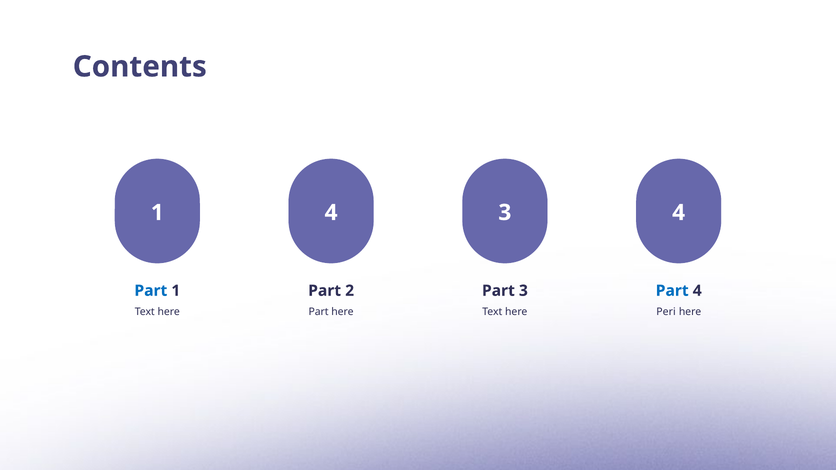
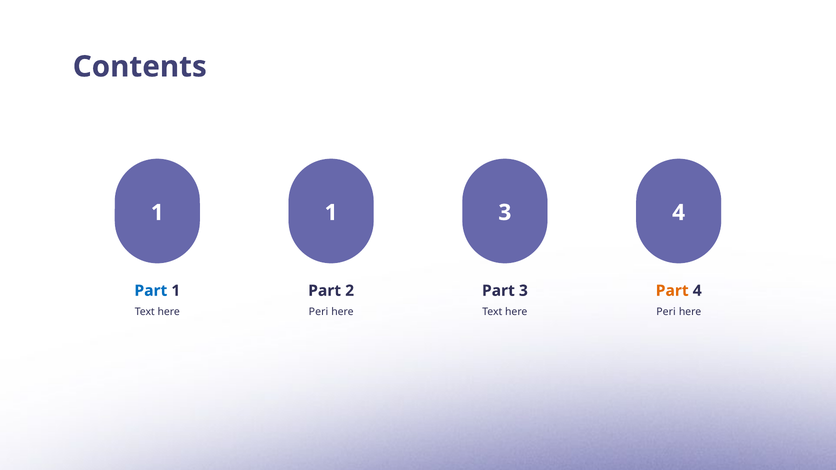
1 4: 4 -> 1 (331, 213)
Part colour: blue -> orange (672, 291)
Part: Part -> Peri (318, 312)
